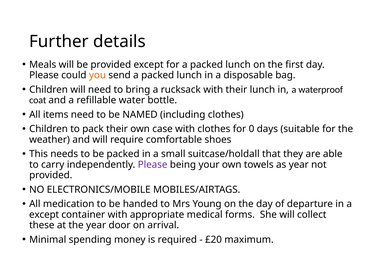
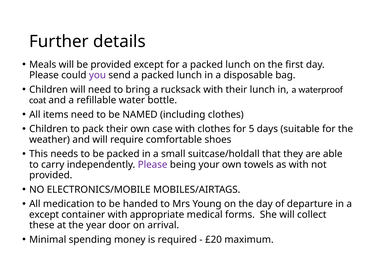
you colour: orange -> purple (97, 75)
0: 0 -> 5 (251, 129)
as year: year -> with (299, 165)
